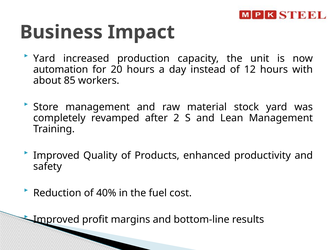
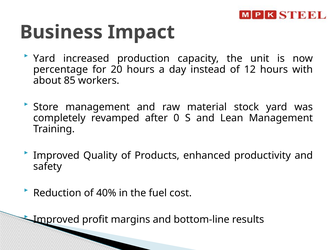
automation: automation -> percentage (61, 69)
2: 2 -> 0 (176, 118)
